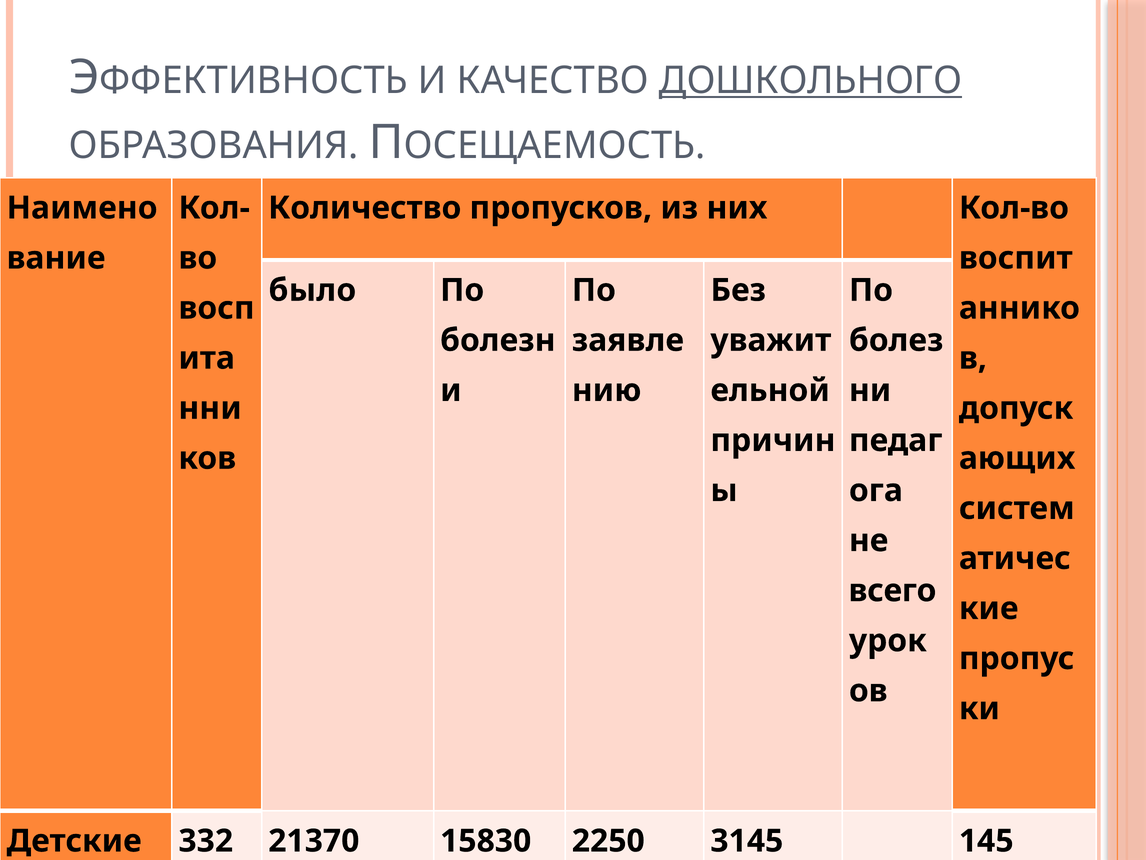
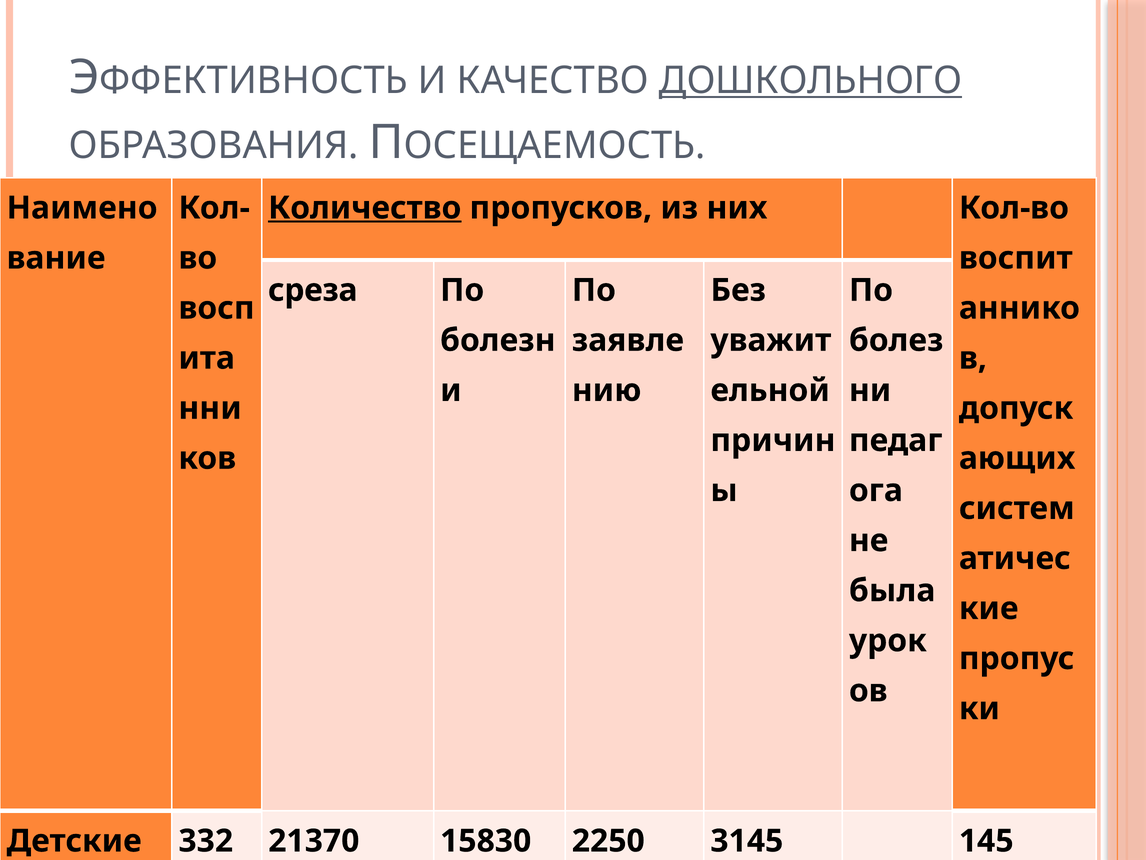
Количество underline: none -> present (365, 208)
было: было -> среза (313, 290)
всего: всего -> была (892, 590)
